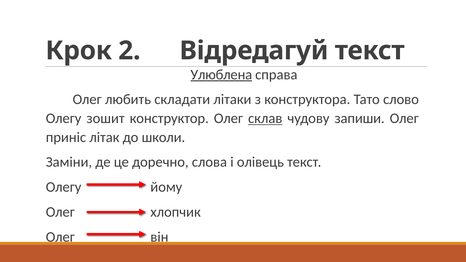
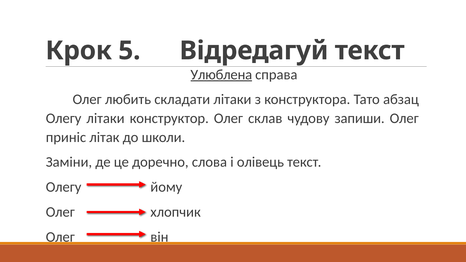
2: 2 -> 5 (129, 51)
слово: слово -> абзац (401, 100)
Олегу зошит: зошит -> літаки (106, 118)
склав underline: present -> none (265, 118)
